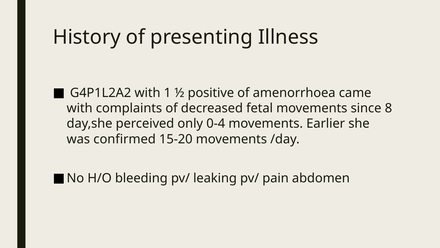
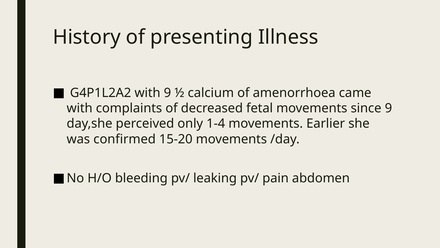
with 1: 1 -> 9 (167, 93)
positive: positive -> calcium (211, 93)
since 8: 8 -> 9 (388, 108)
0-4: 0-4 -> 1-4 (216, 123)
